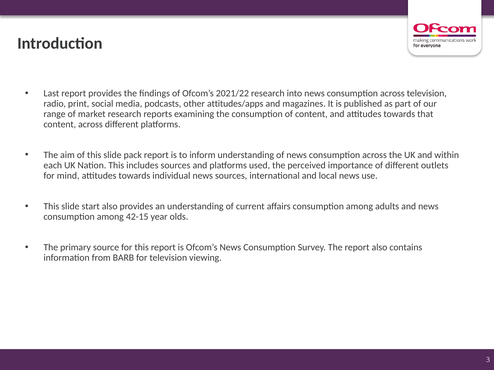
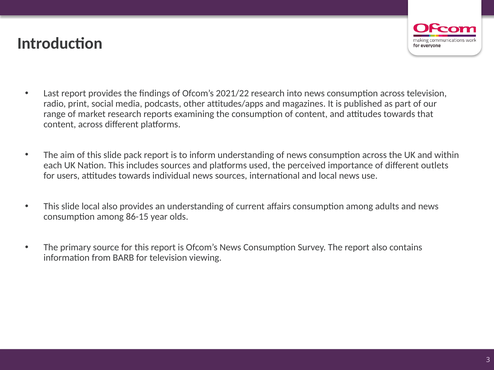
mind: mind -> users (68, 176)
slide start: start -> local (91, 207)
42-15: 42-15 -> 86-15 (137, 217)
